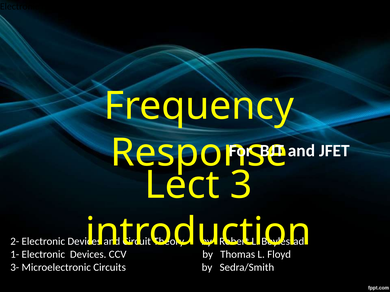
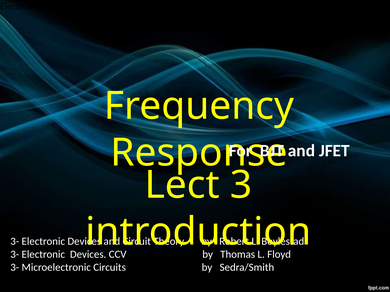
2-: 2- -> 3- (15, 242)
1-: 1- -> 3- (15, 255)
